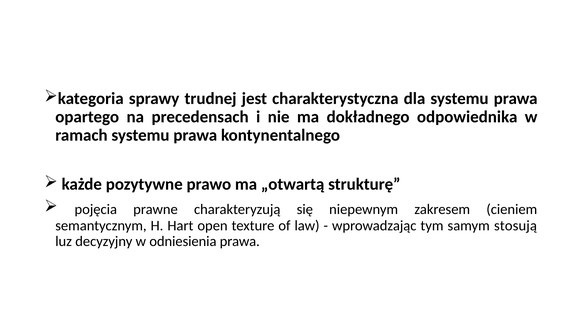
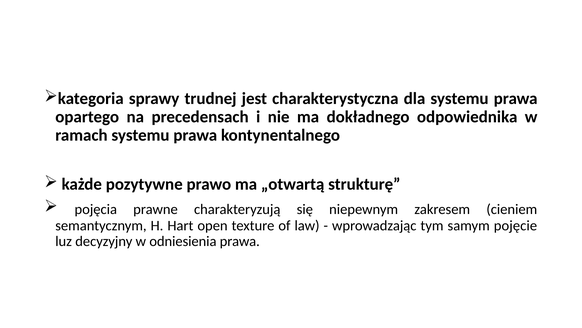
stosują: stosują -> pojęcie (515, 225)
